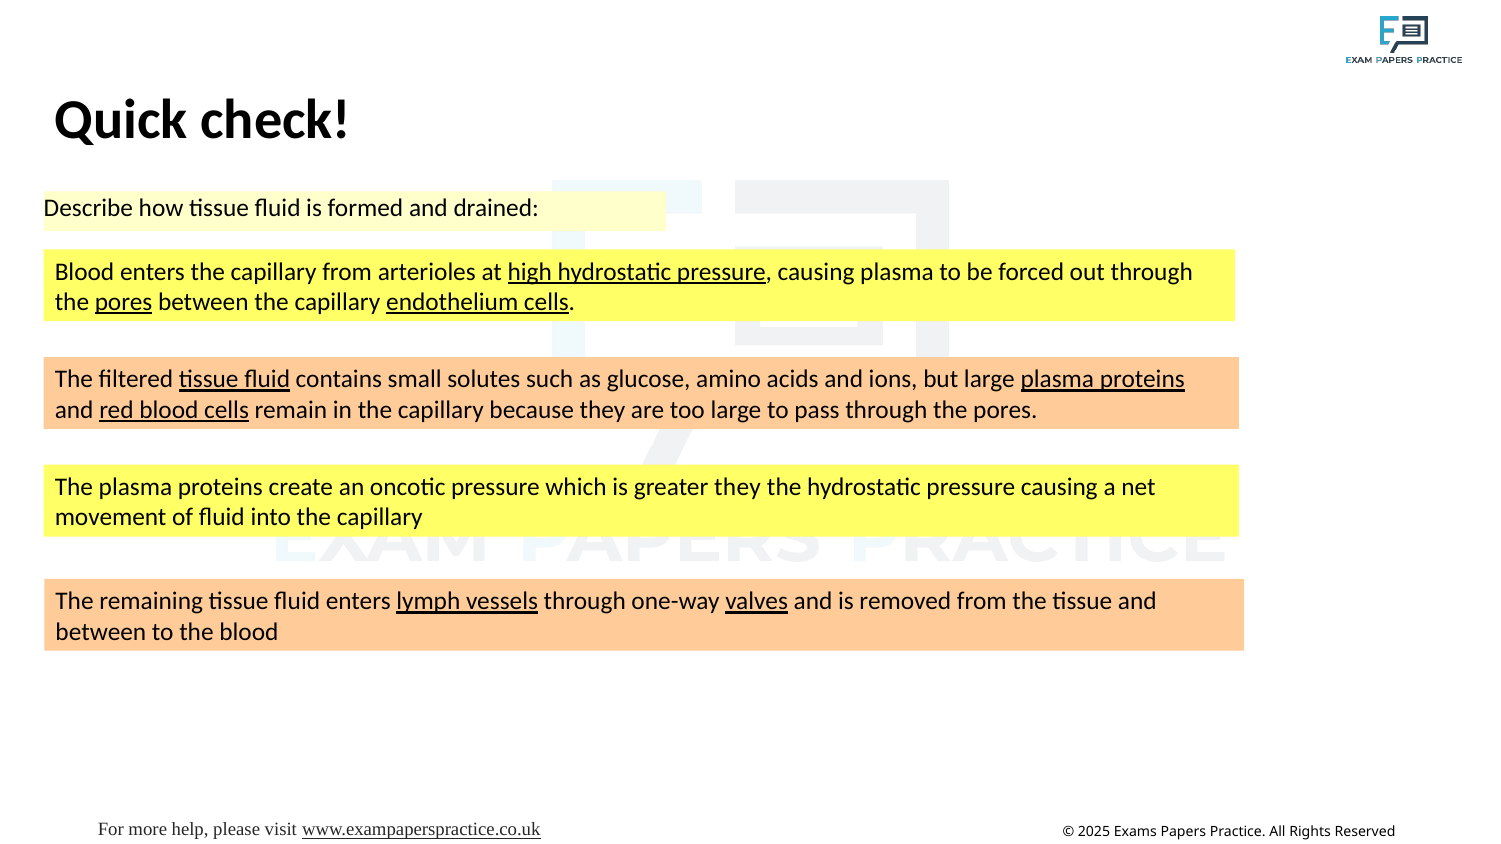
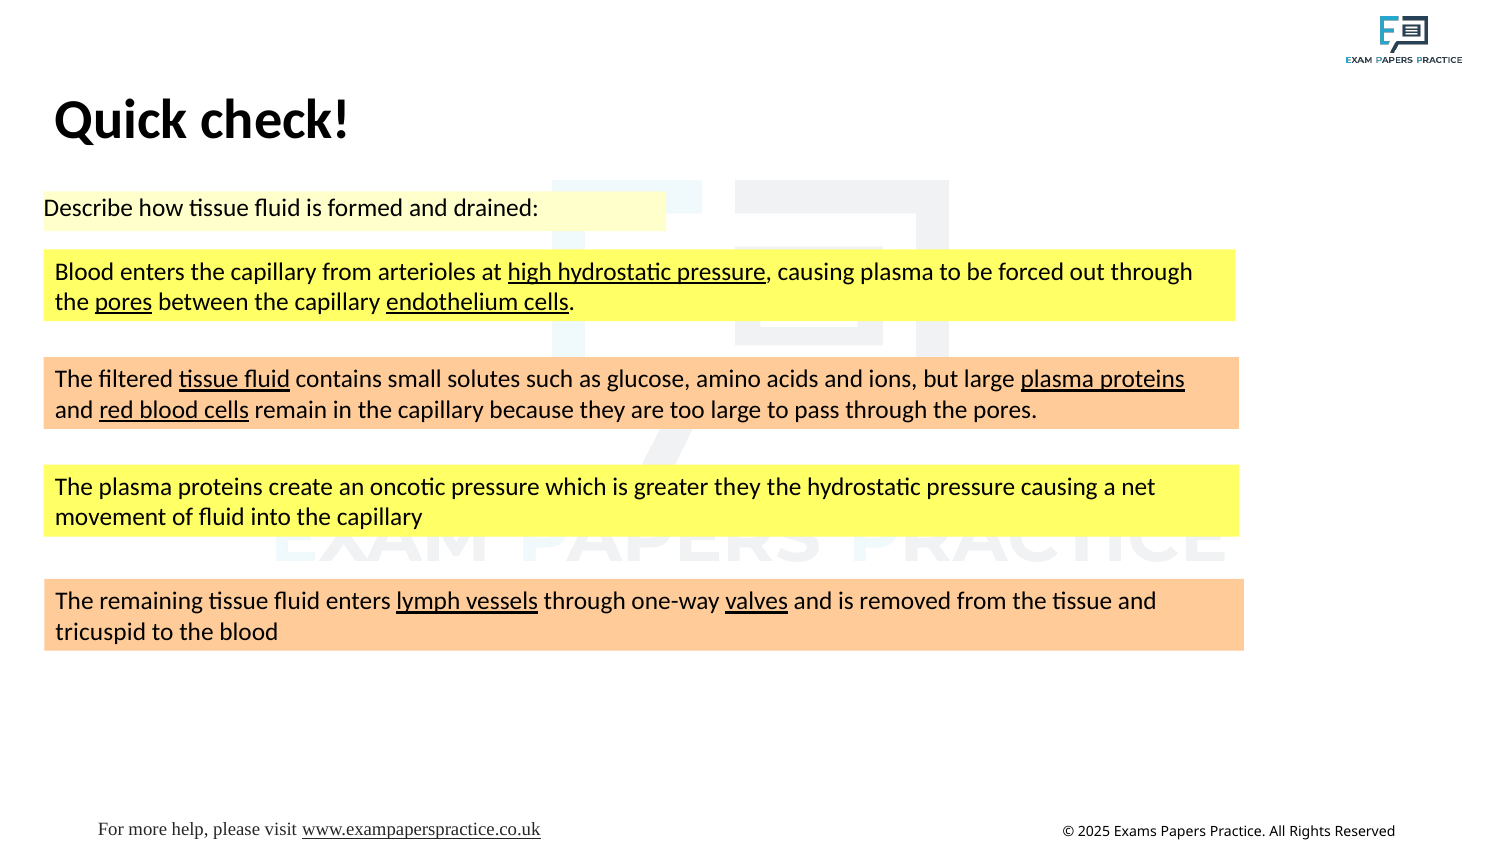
between: between -> tricuspid (101, 632)
